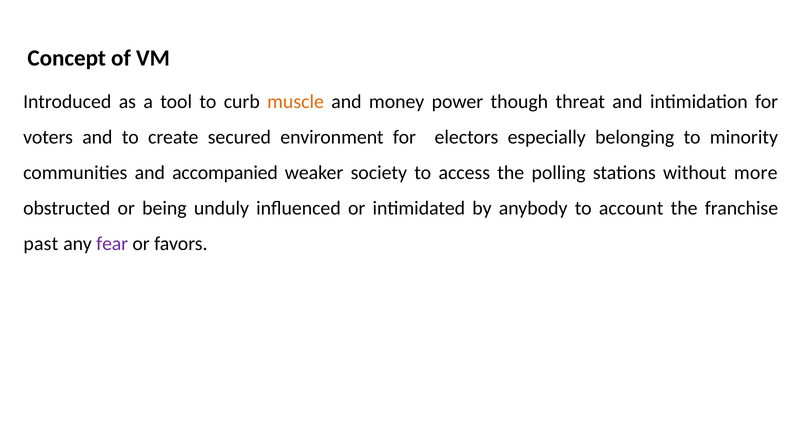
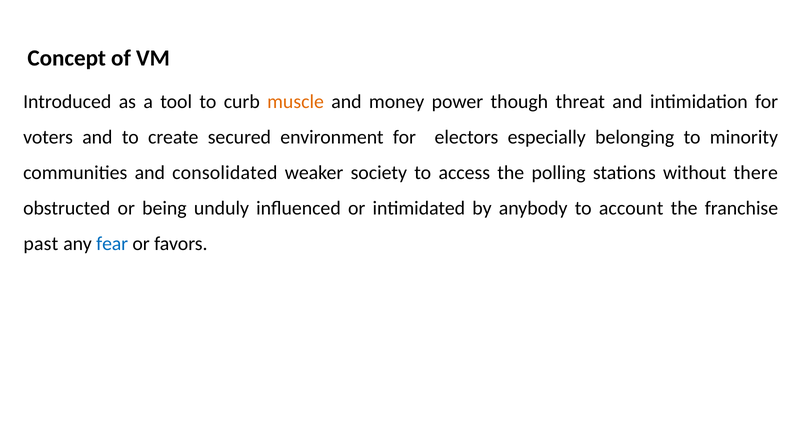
accompanied: accompanied -> consolidated (225, 173)
more: more -> there (756, 173)
fear colour: purple -> blue (112, 244)
